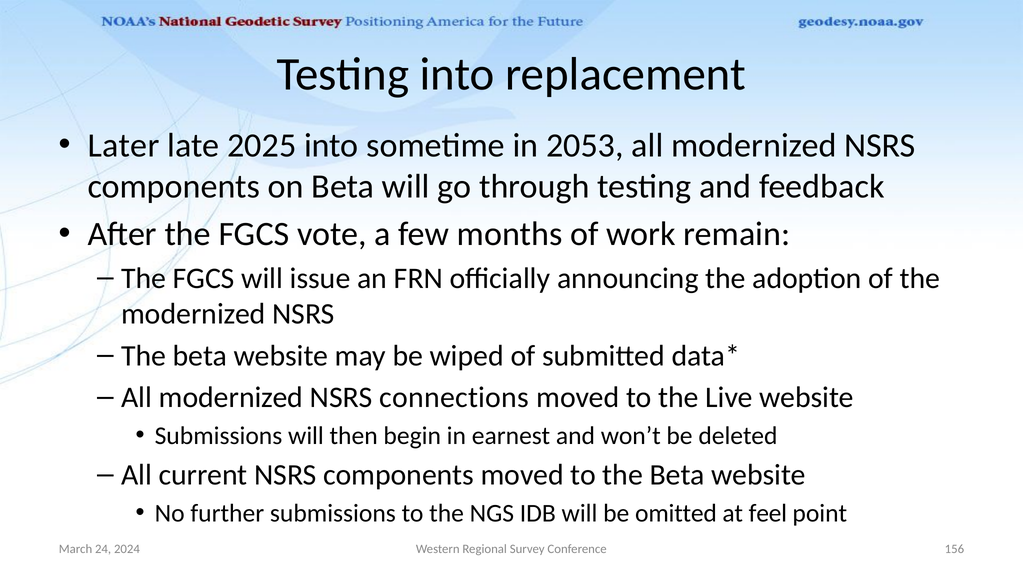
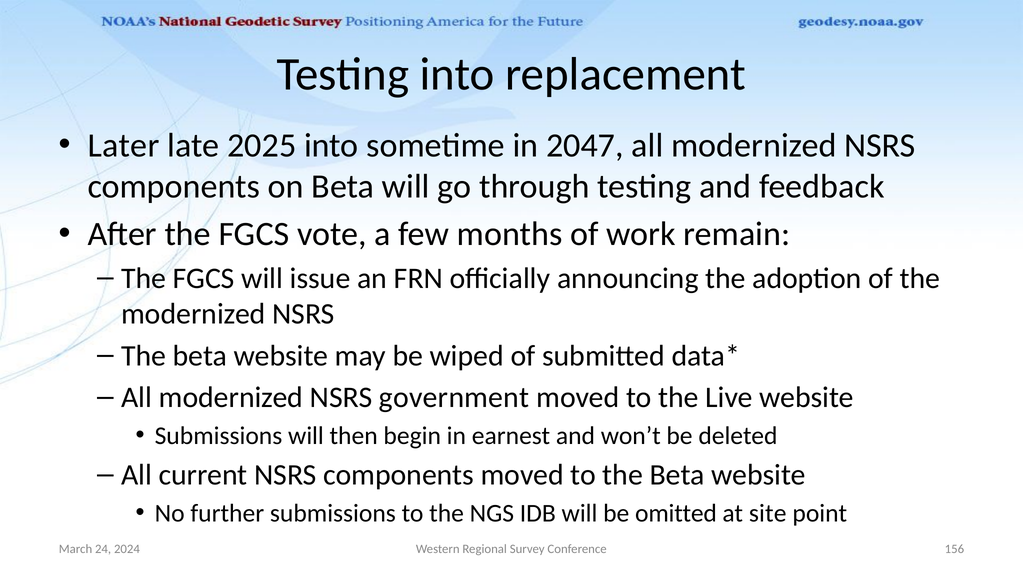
2053: 2053 -> 2047 (585, 146)
connections: connections -> government (454, 398)
feel: feel -> site (768, 513)
